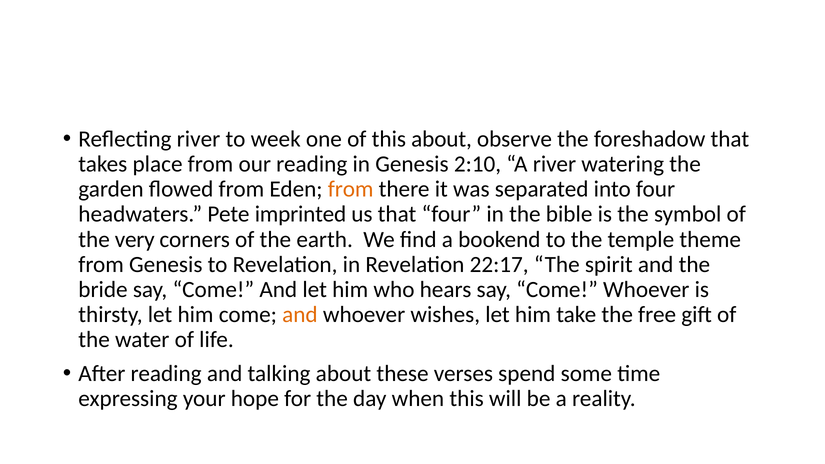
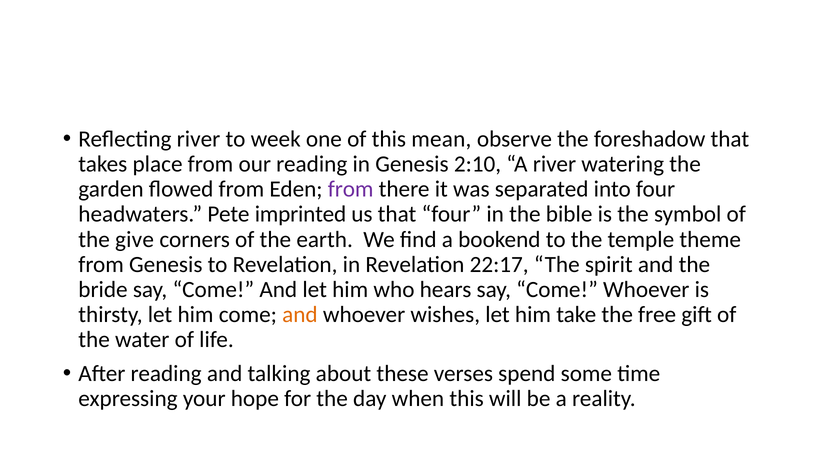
this about: about -> mean (441, 139)
from colour: orange -> purple (351, 189)
very: very -> give (135, 239)
